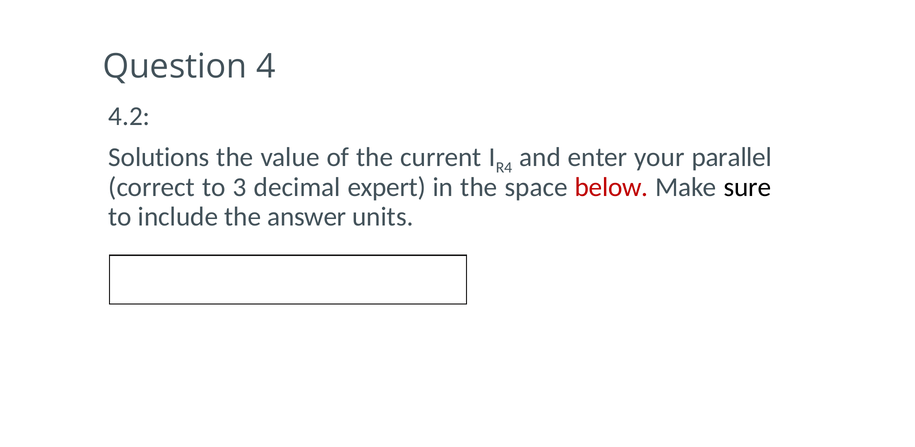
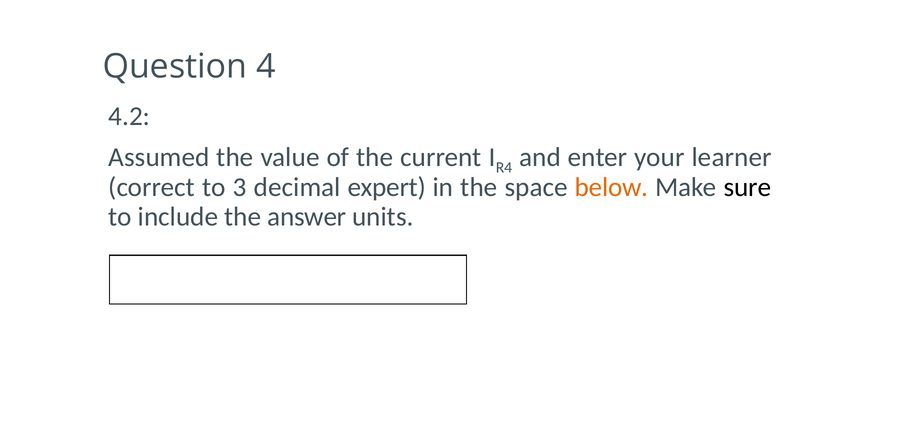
Solutions: Solutions -> Assumed (159, 157)
parallel: parallel -> learner (732, 157)
below colour: red -> orange (611, 187)
